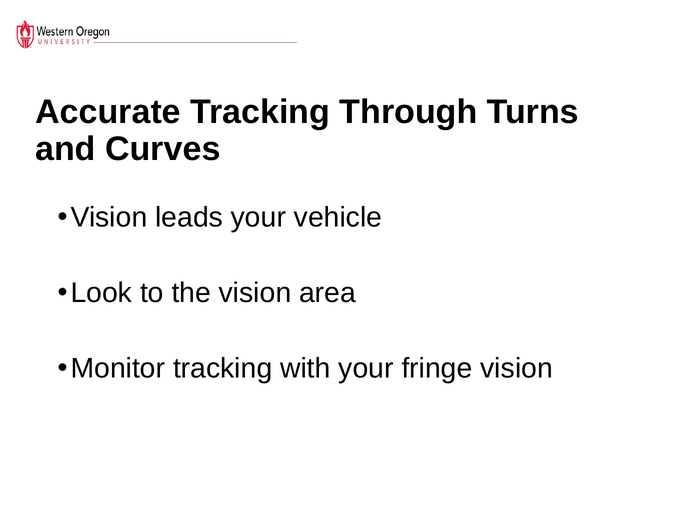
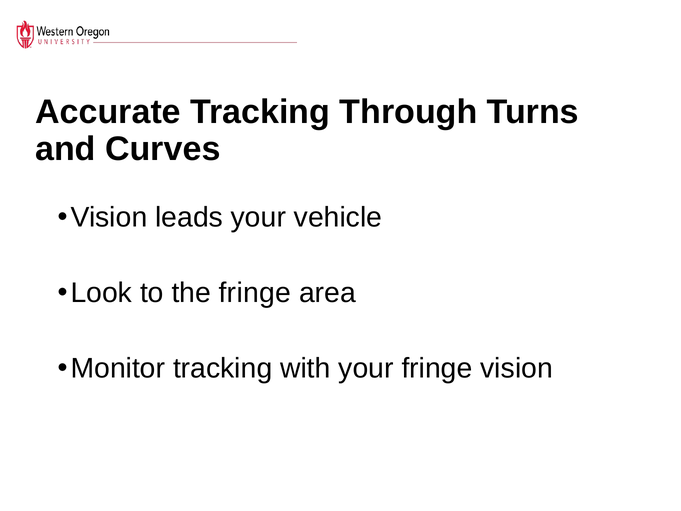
the vision: vision -> fringe (255, 293)
